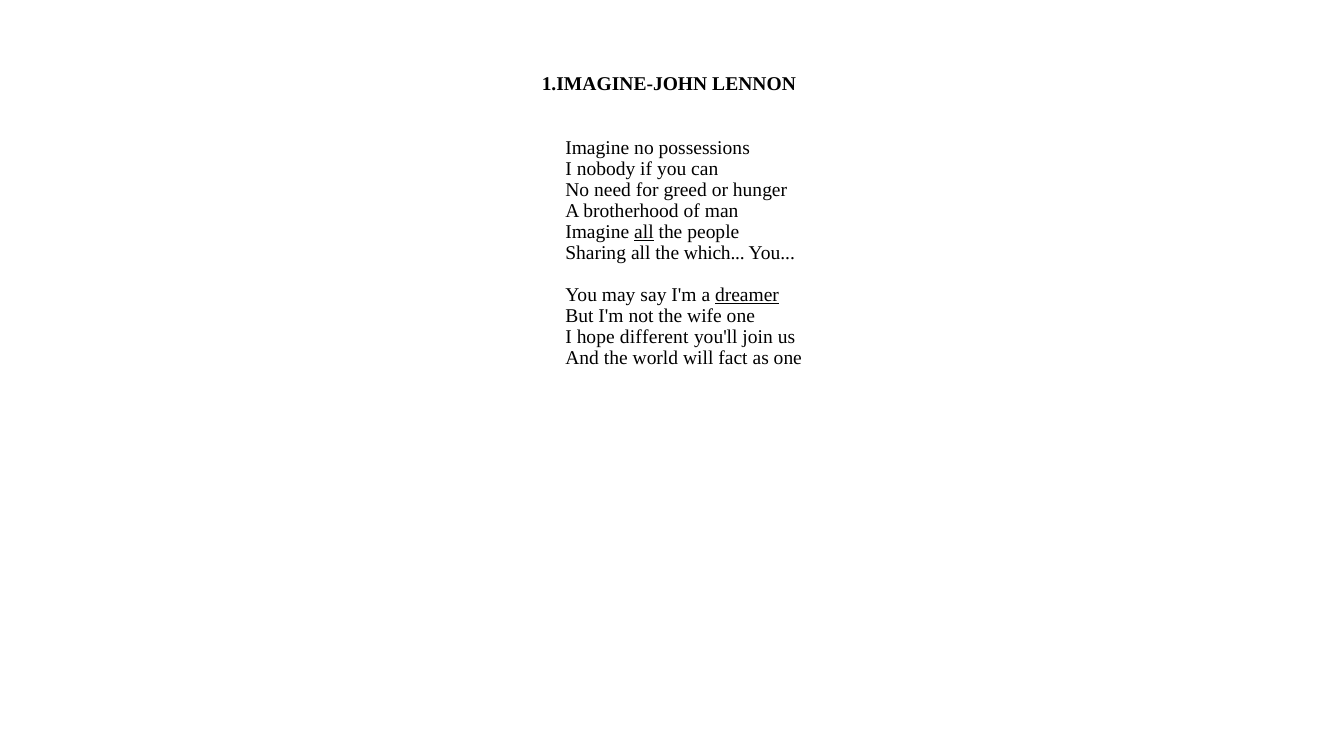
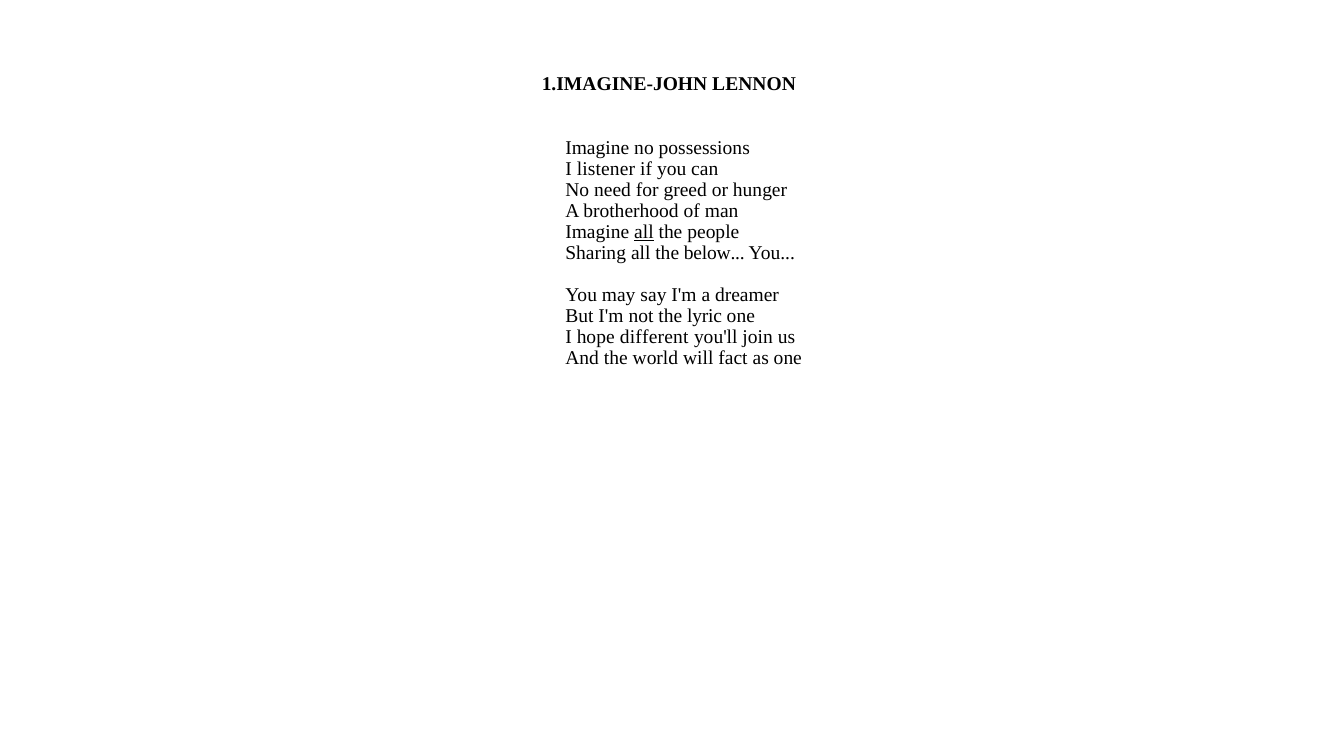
nobody: nobody -> listener (606, 169)
which: which -> below (714, 253)
dreamer underline: present -> none (747, 295)
wife: wife -> lyric (705, 317)
